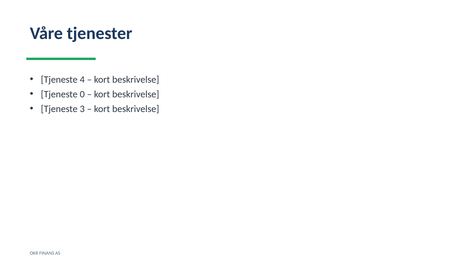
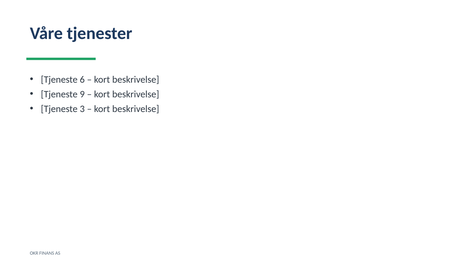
4: 4 -> 6 (82, 79)
0: 0 -> 9 (82, 94)
